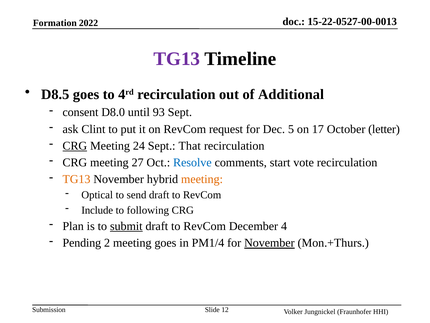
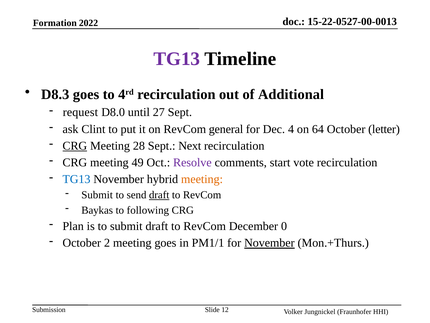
D8.5: D8.5 -> D8.3 (55, 94)
consent: consent -> request (80, 112)
93: 93 -> 27 (159, 112)
request: request -> general (226, 129)
5: 5 -> 4 (291, 129)
17: 17 -> 64 (318, 129)
24: 24 -> 28 (139, 146)
That: That -> Next (190, 146)
27: 27 -> 49 (138, 162)
Resolve colour: blue -> purple (192, 162)
TG13 colour: orange -> blue (76, 179)
Optical: Optical -> Submit (97, 195)
draft underline: none -> present (159, 195)
Include: Include -> Baykas (97, 210)
submit underline: present -> none (126, 226)
4: 4 -> 0 (284, 226)
Pending: Pending -> October (82, 243)
PM1/4: PM1/4 -> PM1/1 (208, 243)
